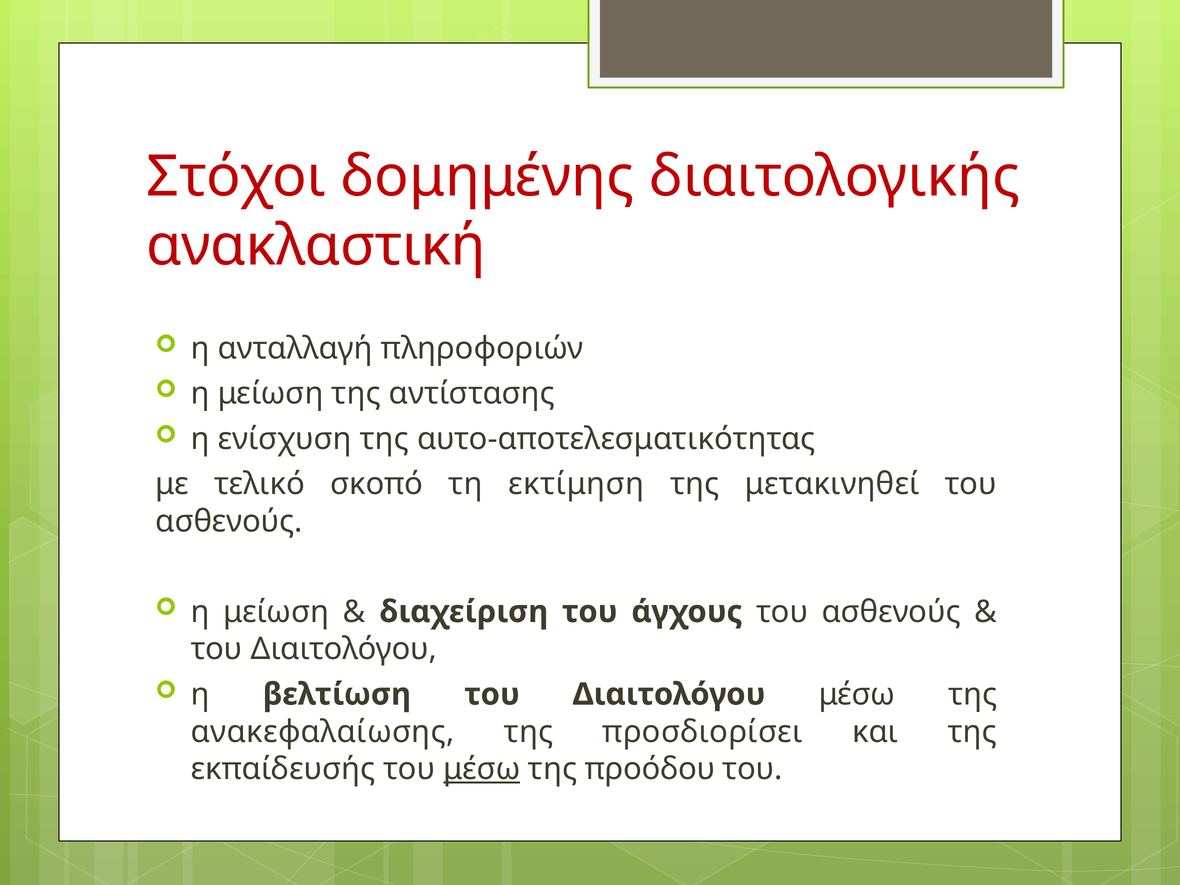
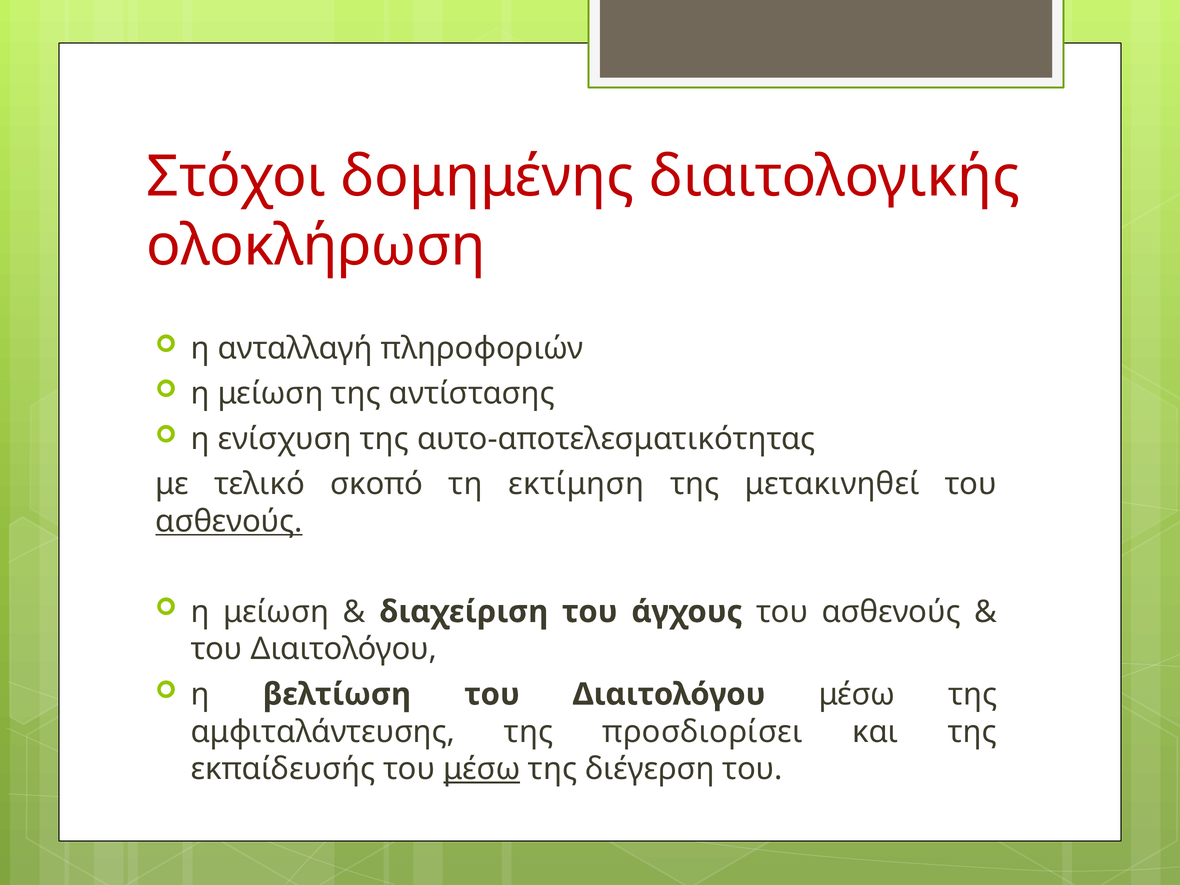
ανακλαστική: ανακλαστική -> ολοκλήρωση (316, 246)
ασθενούς underline: none -> present (229, 521)
ανακεφαλαίωσης: ανακεφαλαίωσης -> αμφιταλάντευσης (323, 732)
προόδου: προόδου -> διέγερση (650, 769)
